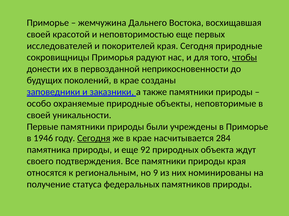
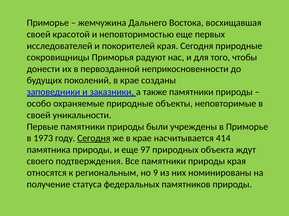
чтобы underline: present -> none (245, 58)
1946: 1946 -> 1973 (43, 139)
284: 284 -> 414 (223, 139)
92: 92 -> 97 (145, 150)
